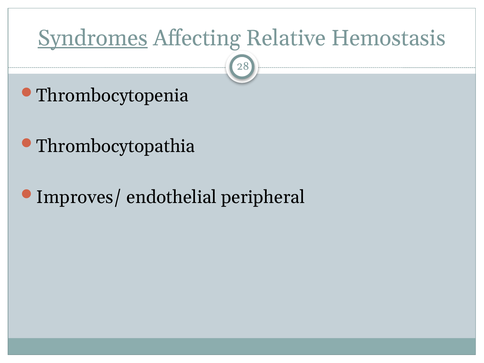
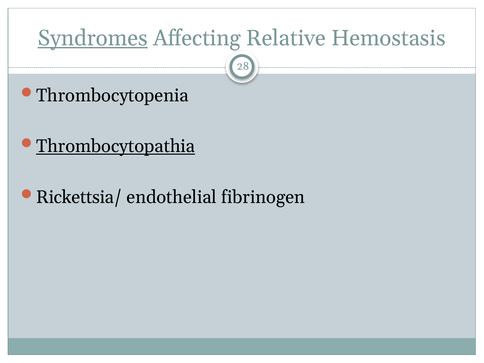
Thrombocytopathia underline: none -> present (116, 146)
Improves/: Improves/ -> Rickettsia/ (79, 197)
peripheral: peripheral -> fibrinogen (263, 197)
